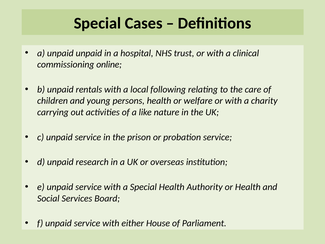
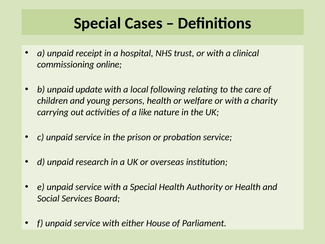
unpaid unpaid: unpaid -> receipt (89, 53)
rentals: rentals -> update (89, 89)
